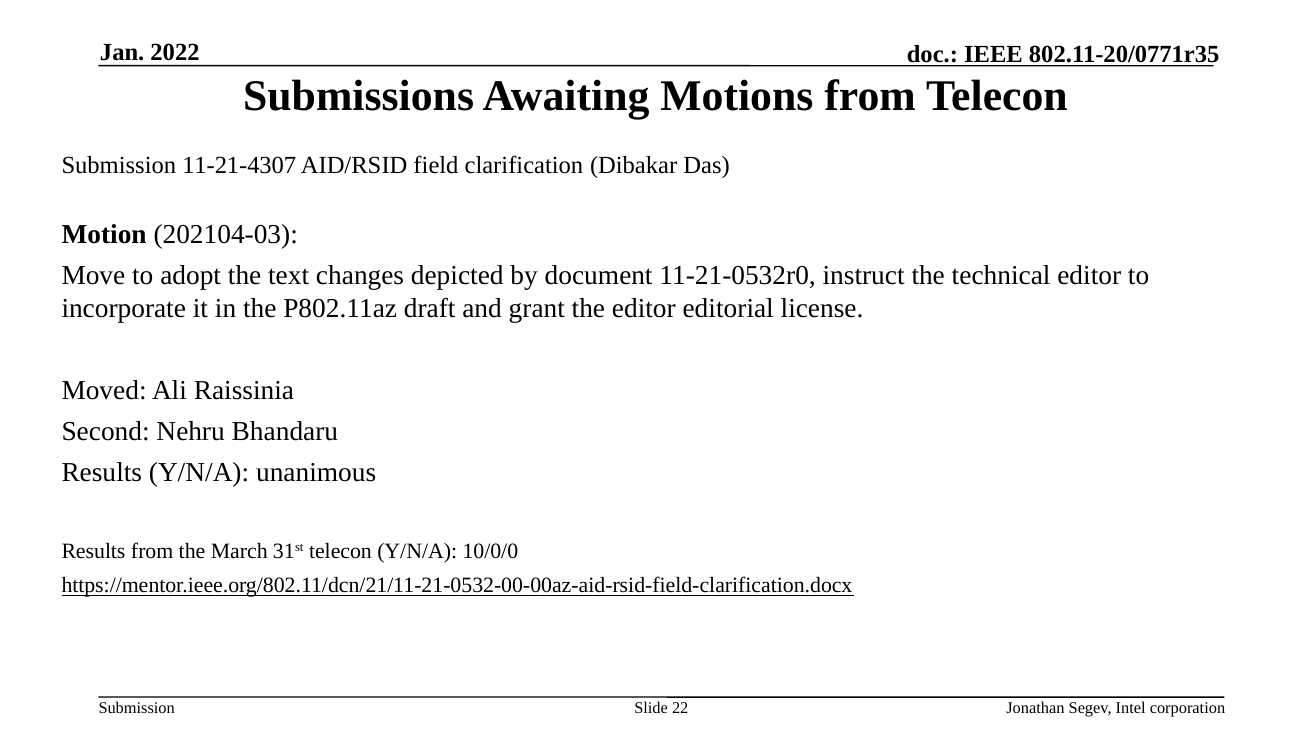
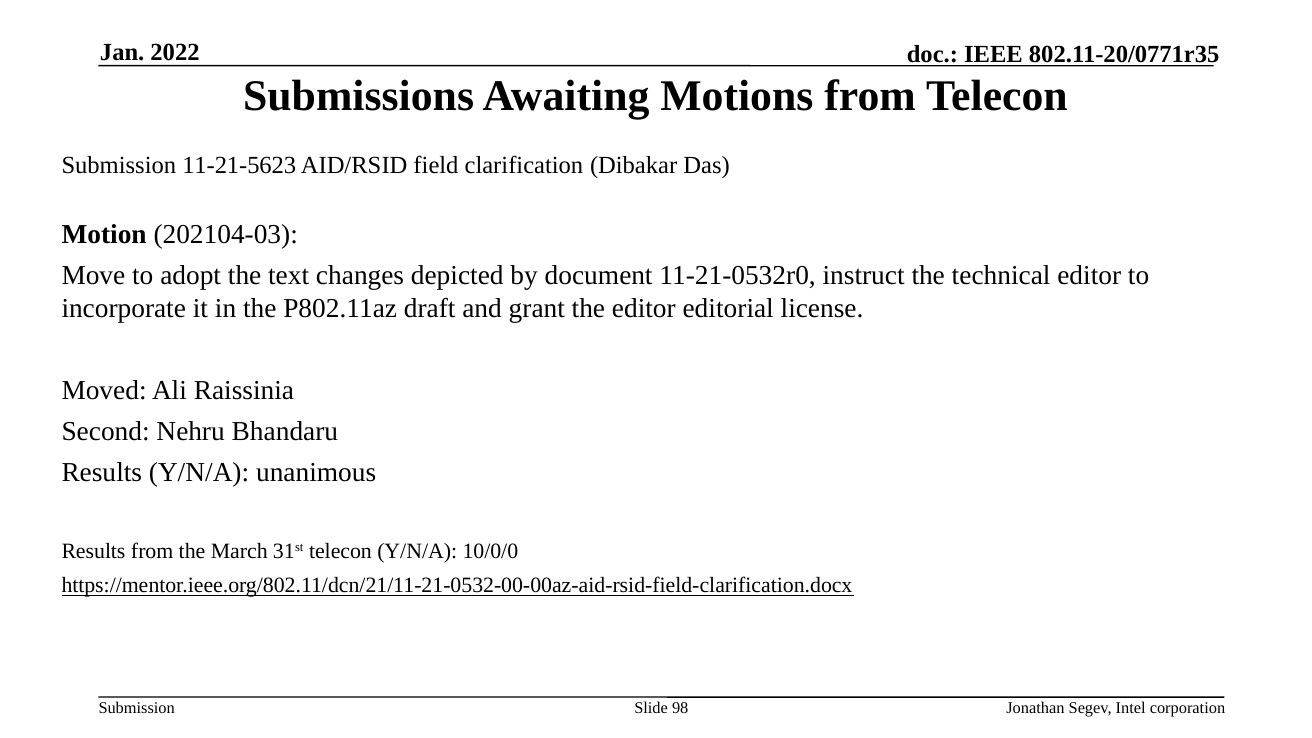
11-21-4307: 11-21-4307 -> 11-21-5623 (239, 166)
22: 22 -> 98 (680, 708)
